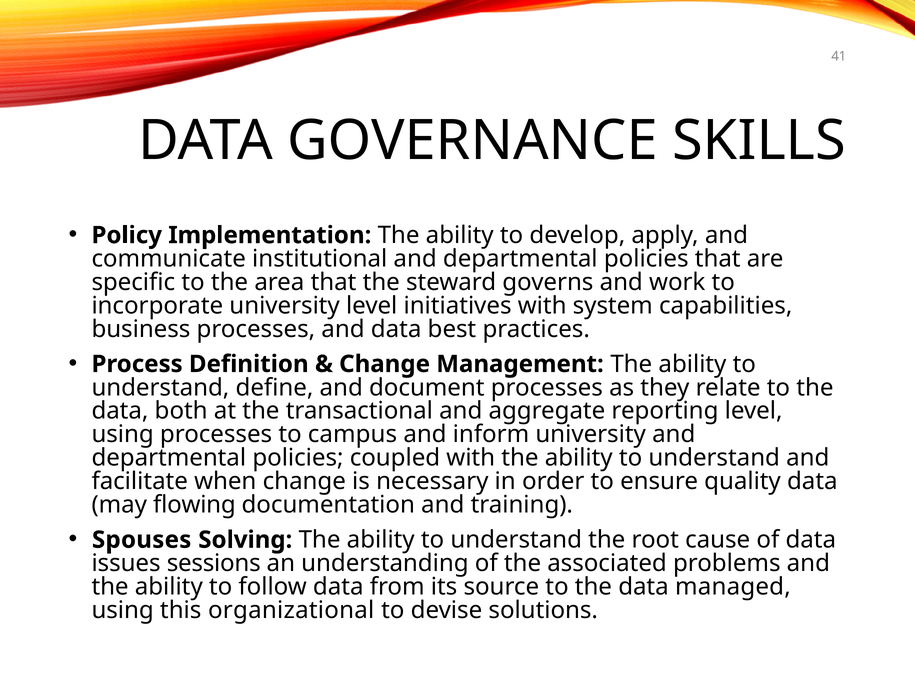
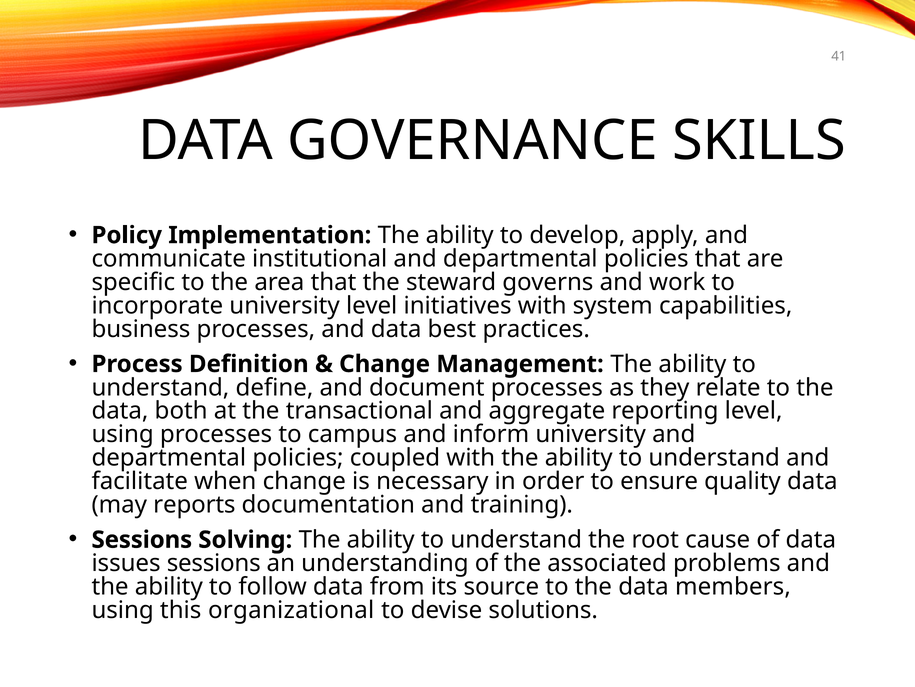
flowing: flowing -> reports (194, 504)
Spouses: Spouses -> Sessions (142, 539)
managed: managed -> members (733, 586)
